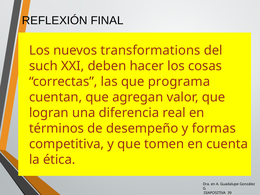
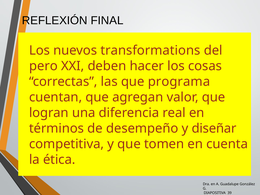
such: such -> pero (43, 66)
formas: formas -> diseñar (214, 128)
